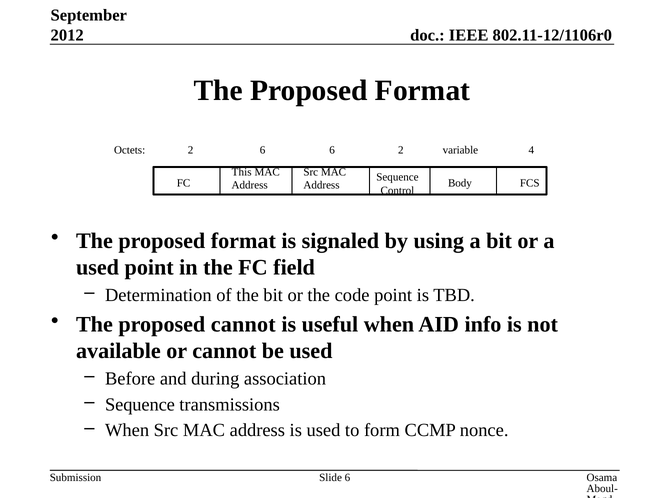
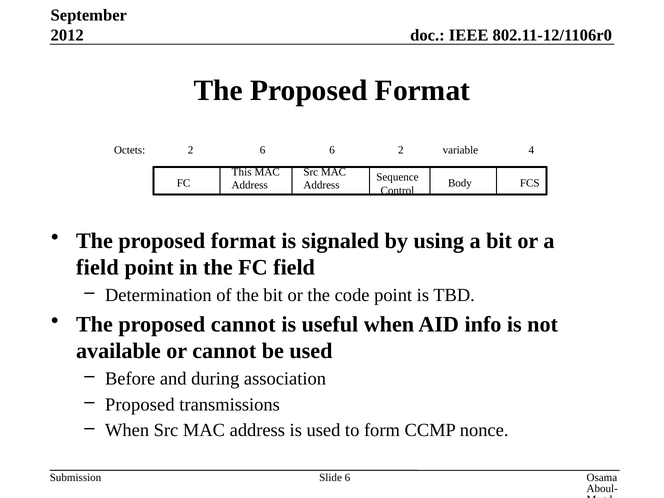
used: used -> field (97, 268)
Sequence: Sequence -> Proposed (140, 405)
